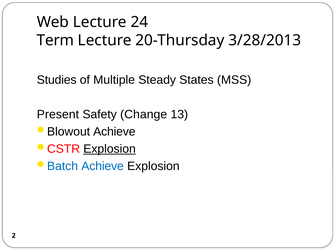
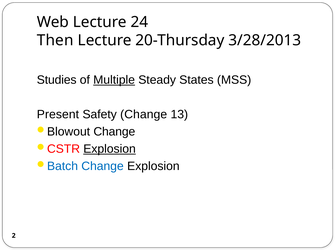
Term: Term -> Then (55, 40)
Multiple underline: none -> present (114, 80)
Achieve: Achieve -> Change (114, 132)
Achieve: Achieve -> Change (103, 166)
